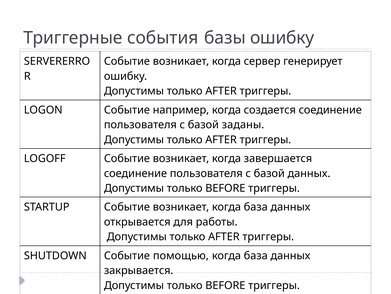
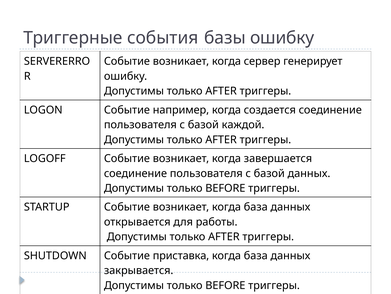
заданы: заданы -> каждой (243, 125)
помощью: помощью -> приставка (181, 255)
